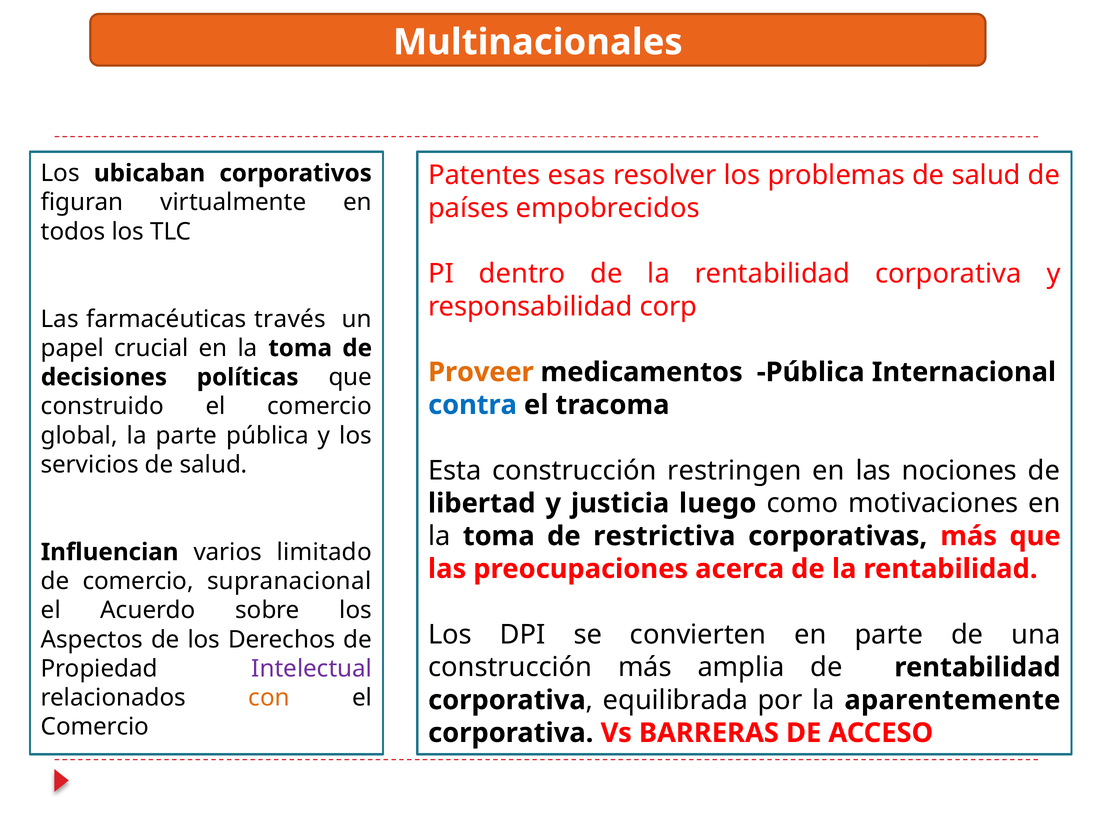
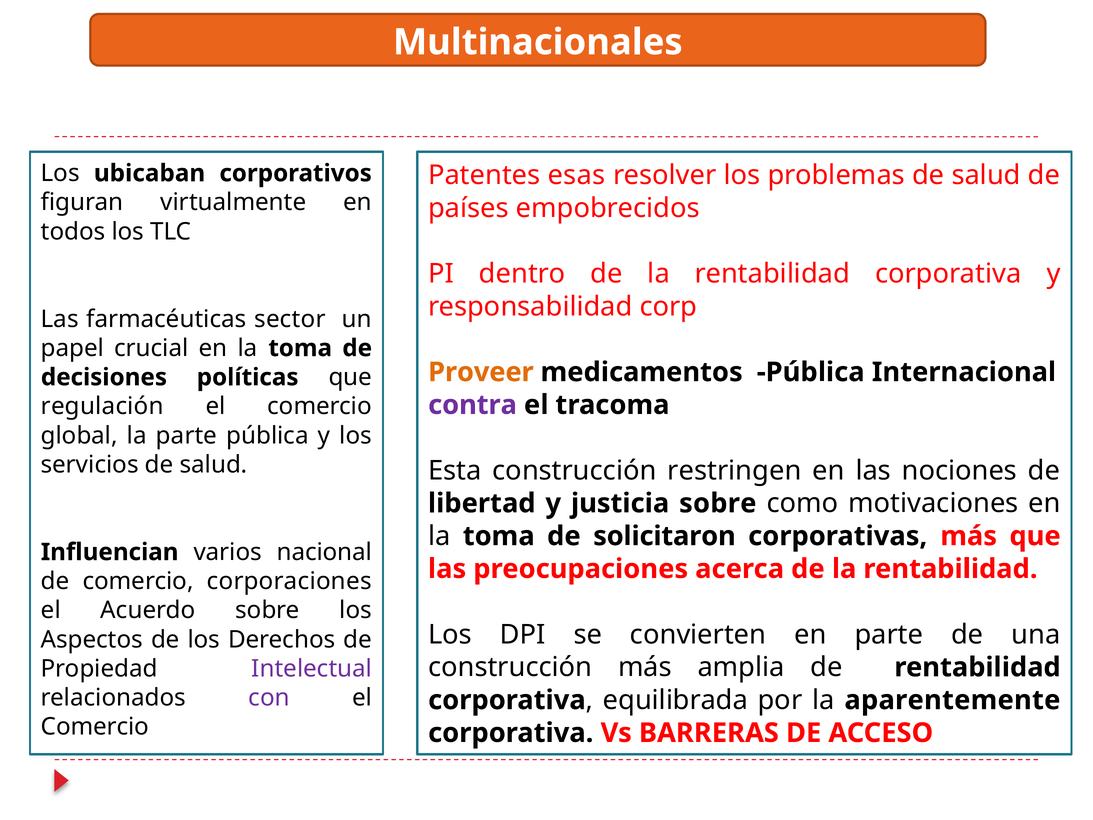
través: través -> sector (290, 319)
construido: construido -> regulación (102, 406)
contra colour: blue -> purple (473, 405)
justicia luego: luego -> sobre (718, 503)
restrictiva: restrictiva -> solicitaron (664, 536)
limitado: limitado -> nacional (324, 552)
supranacional: supranacional -> corporaciones (289, 581)
con colour: orange -> purple (269, 698)
